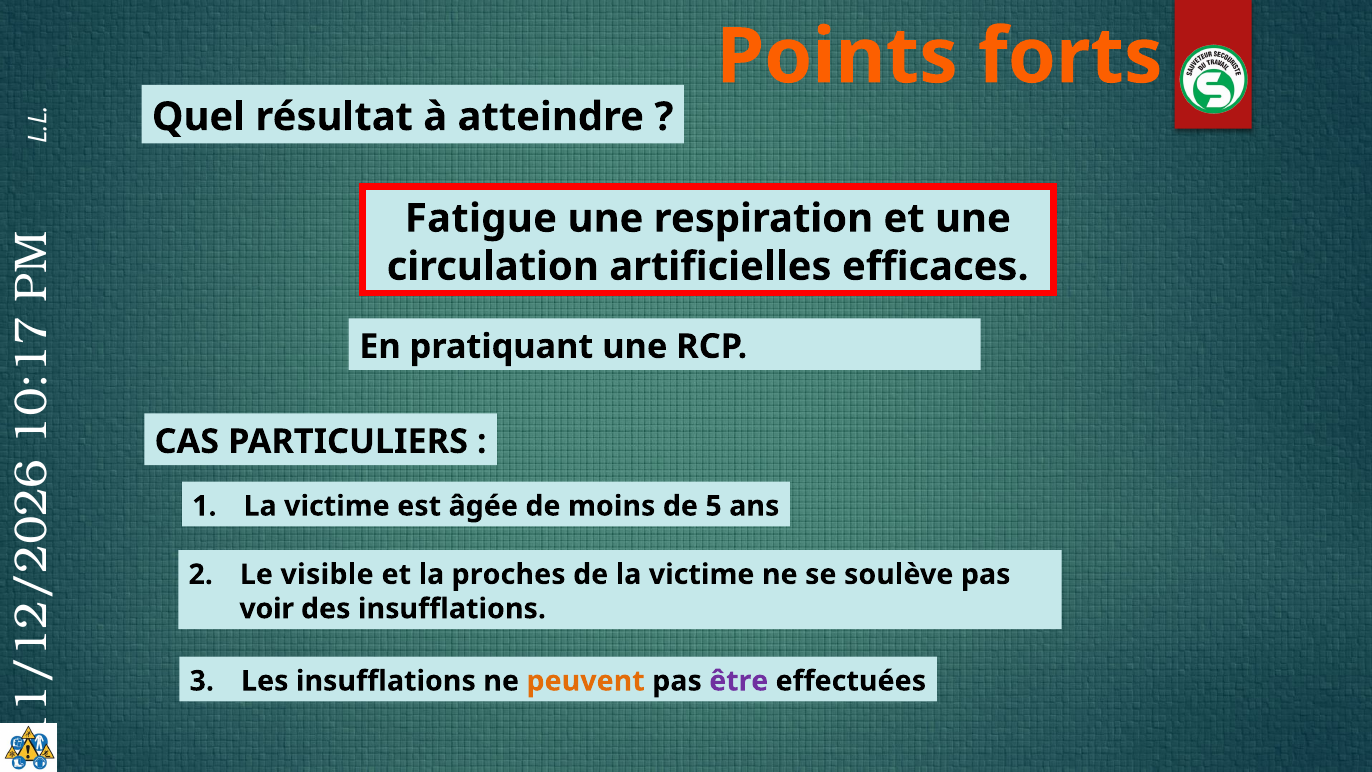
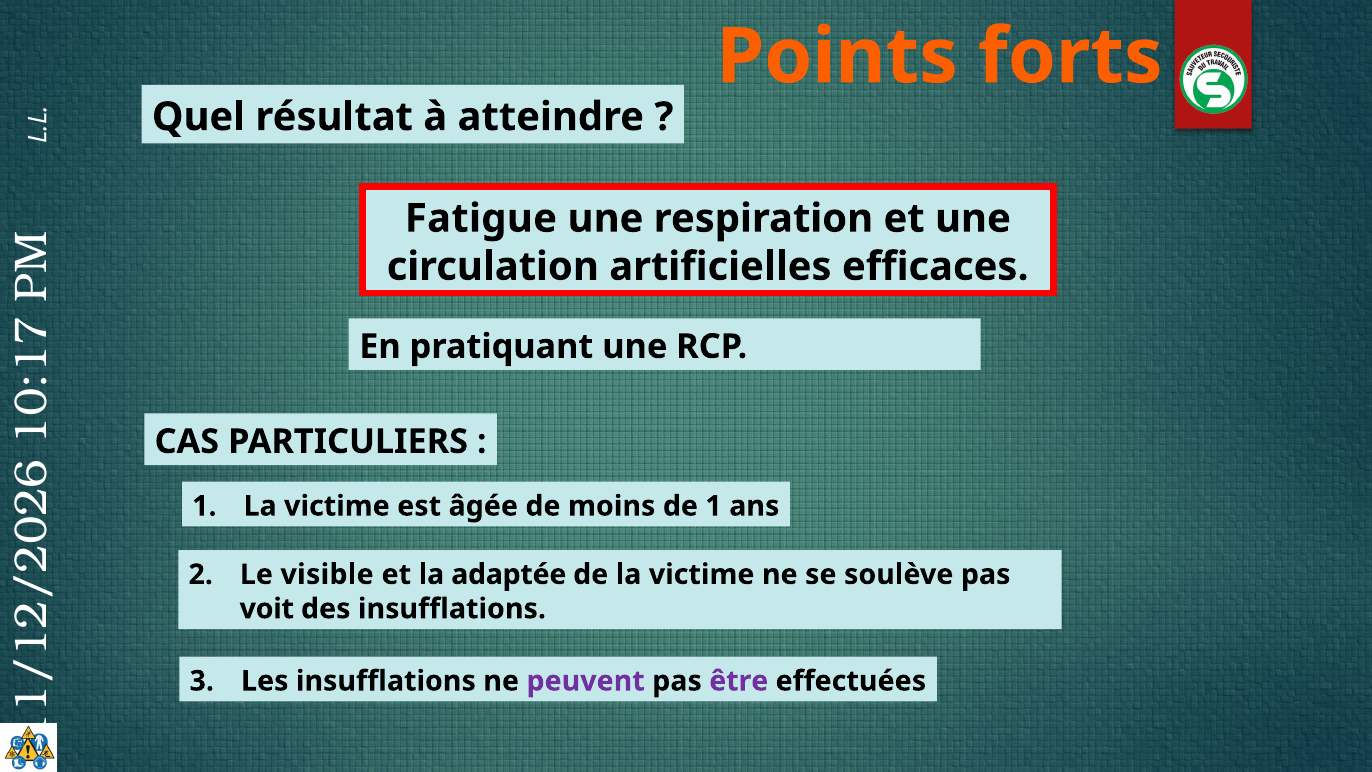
de 5: 5 -> 1 (714, 506)
proches: proches -> adaptée (509, 574)
voir: voir -> voit (267, 609)
peuvent colour: orange -> purple (586, 681)
